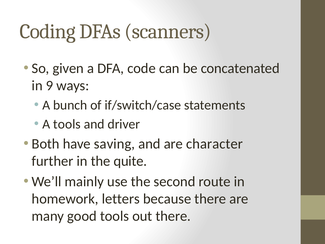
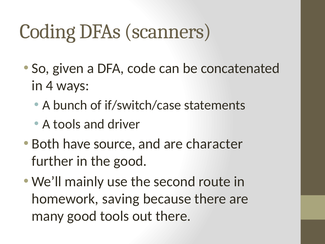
9: 9 -> 4 (49, 86)
saving: saving -> source (115, 144)
the quite: quite -> good (130, 161)
letters: letters -> saving (121, 199)
